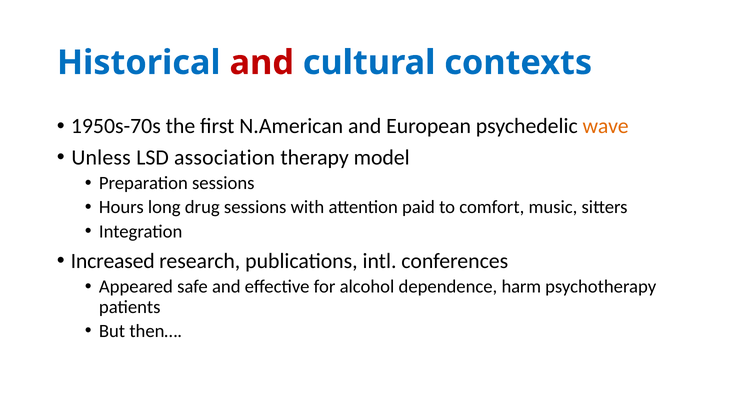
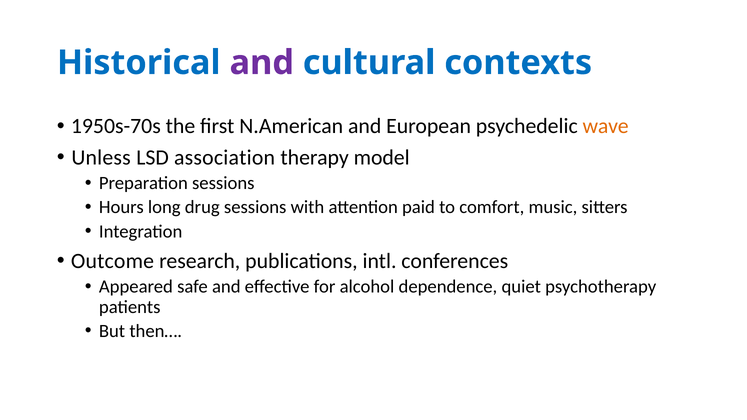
and colour: red -> purple (262, 63)
Increased: Increased -> Outcome (112, 261)
harm: harm -> quiet (521, 287)
